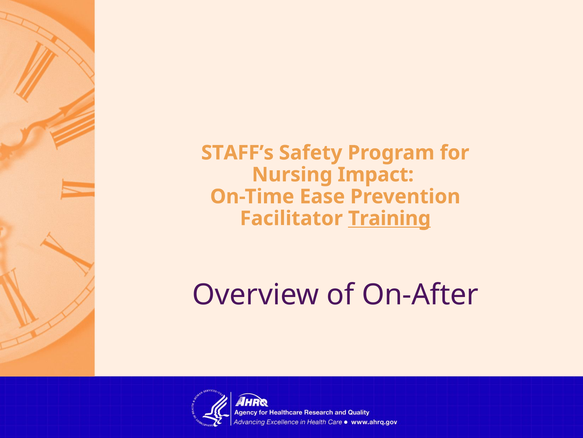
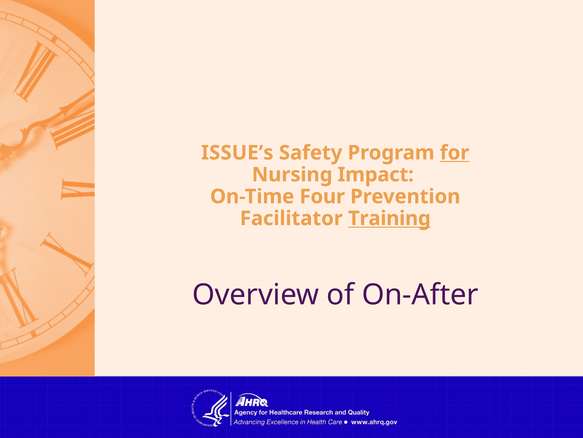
STAFF’s: STAFF’s -> ISSUE’s (237, 153)
for underline: none -> present (455, 153)
Ease: Ease -> Four (322, 196)
